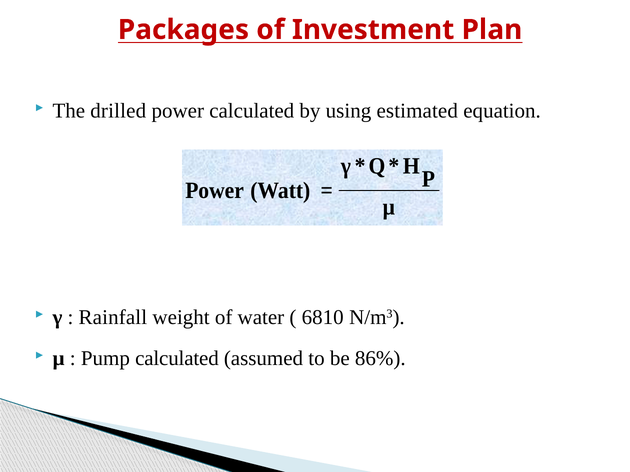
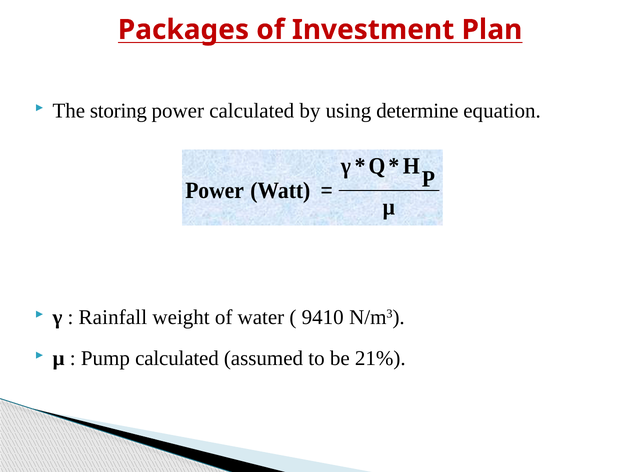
drilled: drilled -> storing (118, 111)
estimated: estimated -> determine (417, 111)
6810: 6810 -> 9410 (323, 318)
86%: 86% -> 21% (380, 359)
